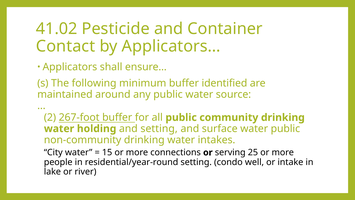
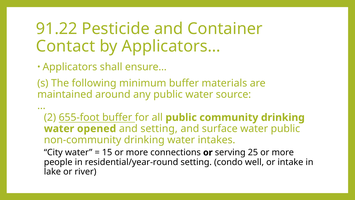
41.02: 41.02 -> 91.22 (57, 29)
identified: identified -> materials (224, 83)
267-foot: 267-foot -> 655-foot (79, 117)
holding: holding -> opened (97, 128)
